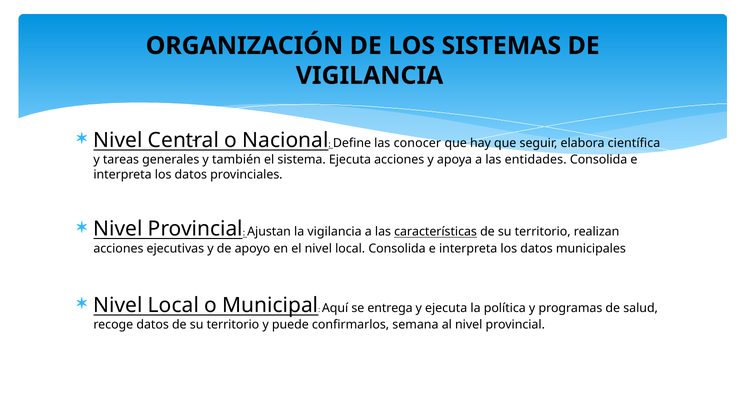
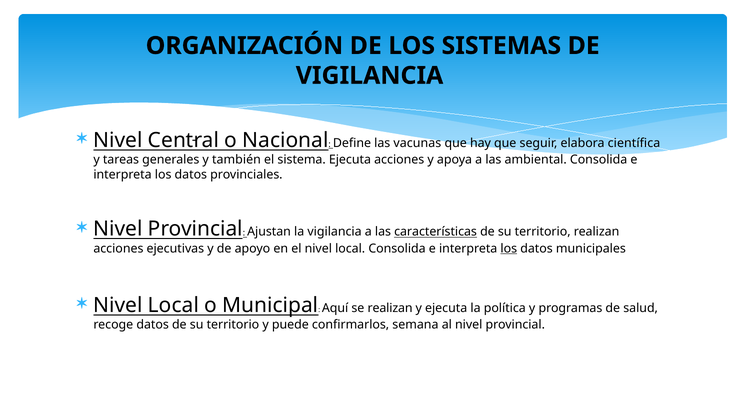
conocer: conocer -> vacunas (417, 143)
entidades: entidades -> ambiental (536, 160)
los underline: none -> present (509, 248)
se entrega: entrega -> realizan (390, 308)
